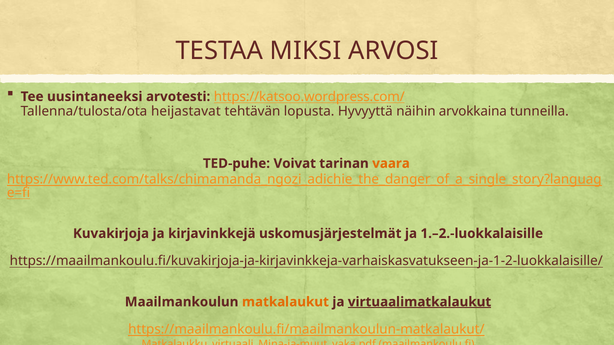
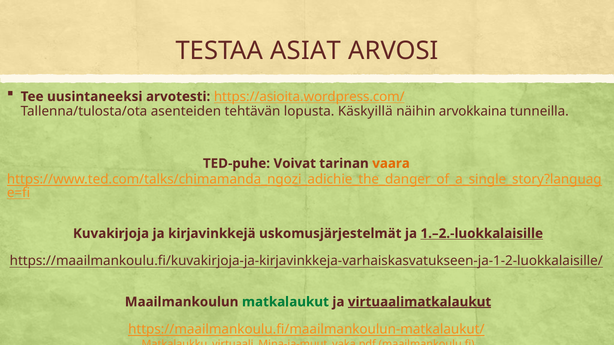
MIKSI: MIKSI -> ASIAT (306, 51)
https://katsoo.wordpress.com/: https://katsoo.wordpress.com/ -> https://asioita.wordpress.com/ (309, 97)
heijastavat: heijastavat -> asenteiden (186, 112)
Hyvyyttä: Hyvyyttä -> Käskyillä (365, 112)
1.–2.-luokkalaisille underline: none -> present (482, 234)
matkalaukut colour: orange -> green (285, 302)
